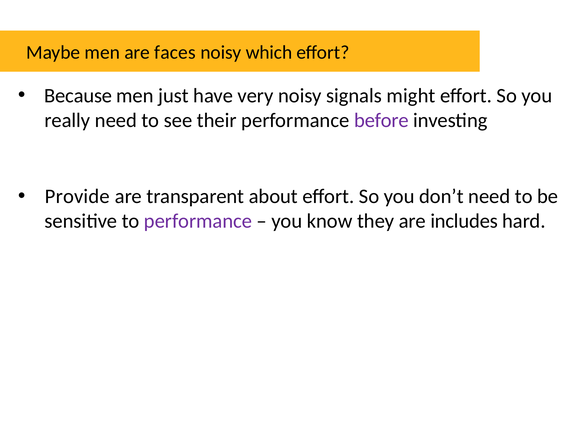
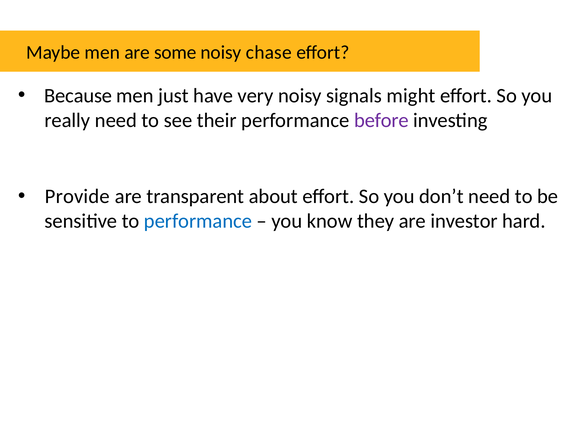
faces: faces -> some (175, 53)
which: which -> chase (269, 53)
performance colour: purple -> blue (198, 221)
includes: includes -> investor (464, 221)
